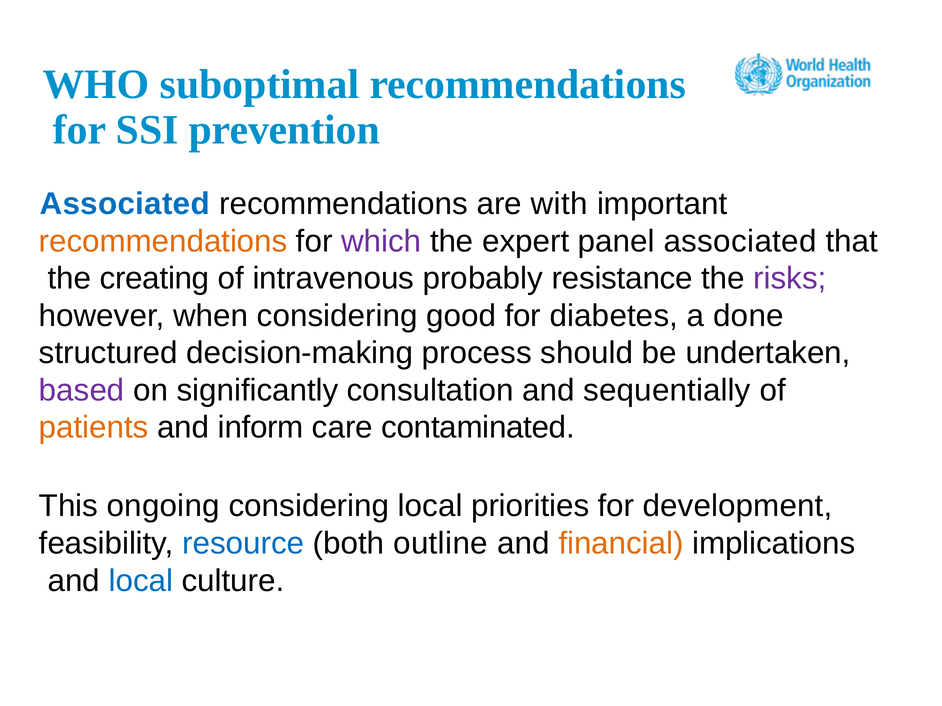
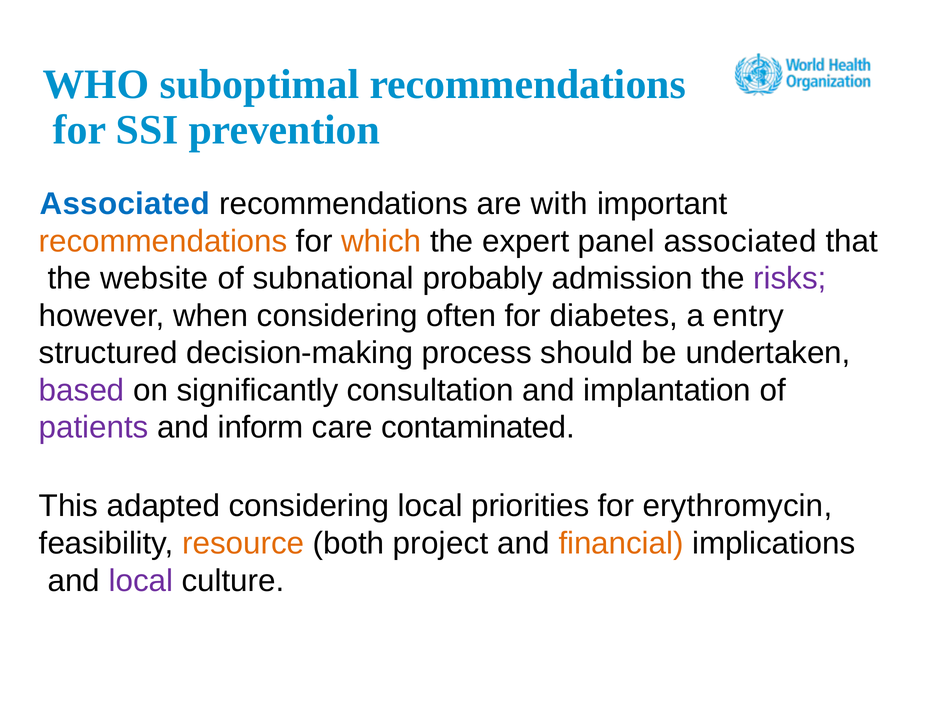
which colour: purple -> orange (381, 241)
creating: creating -> website (154, 279)
intravenous: intravenous -> subnational (333, 279)
resistance: resistance -> admission (622, 279)
good: good -> often (461, 316)
done: done -> entry (748, 316)
sequentially: sequentially -> implantation (667, 391)
patients colour: orange -> purple (94, 428)
ongoing: ongoing -> adapted (163, 506)
development: development -> erythromycin (738, 506)
resource colour: blue -> orange (243, 544)
outline: outline -> project (441, 544)
local colour: blue -> purple (141, 581)
